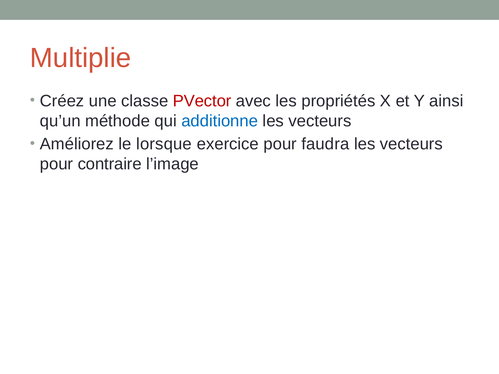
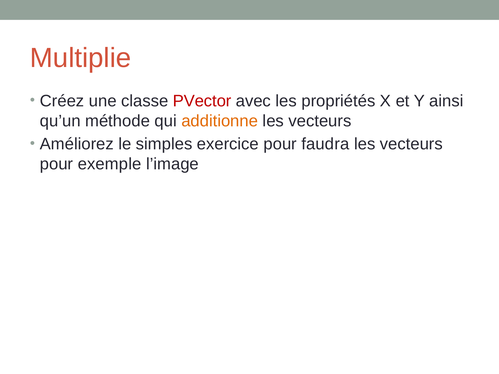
additionne colour: blue -> orange (220, 121)
lorsque: lorsque -> simples (164, 144)
contraire: contraire -> exemple (110, 164)
